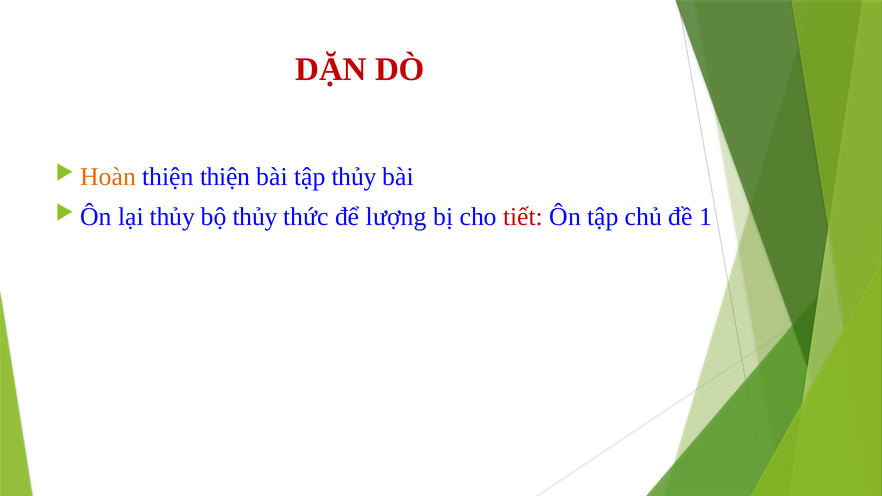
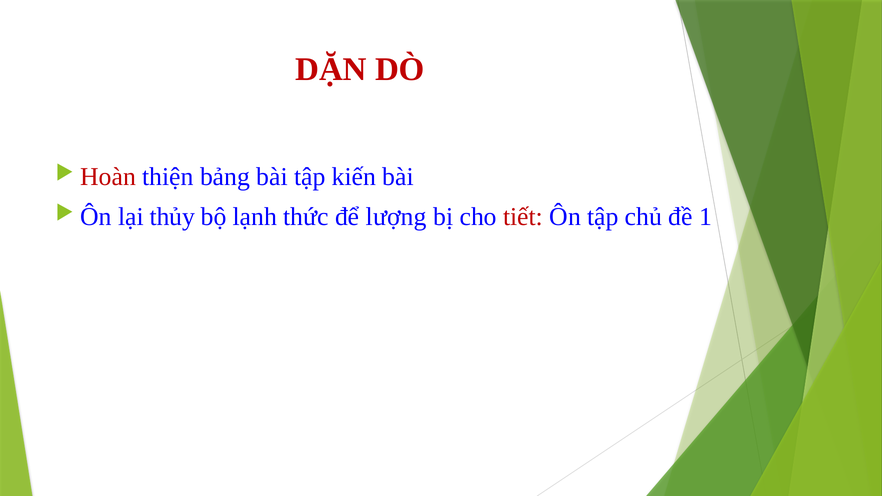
Hoàn colour: orange -> red (108, 177)
thiện thiện: thiện -> bảng (225, 177)
tập thủy: thủy -> kiến (354, 177)
bộ thủy: thủy -> lạnh (255, 217)
